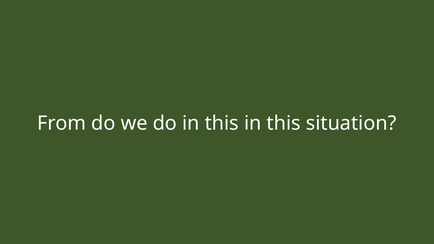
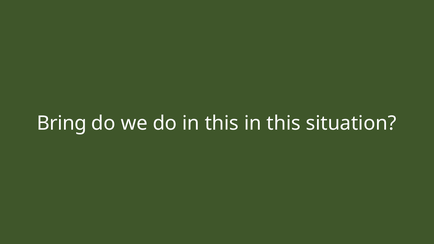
From: From -> Bring (62, 123)
